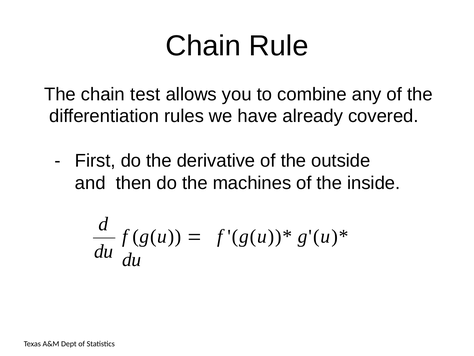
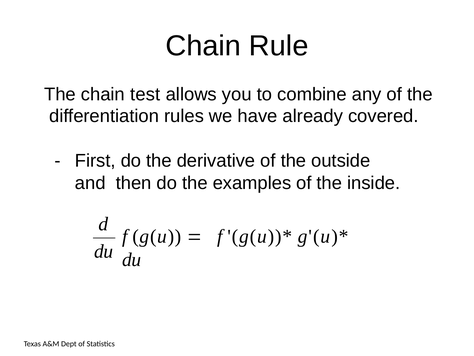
machines: machines -> examples (252, 183)
